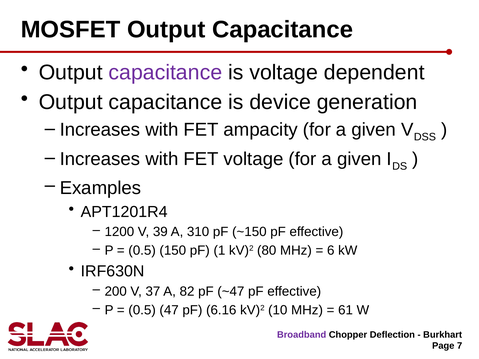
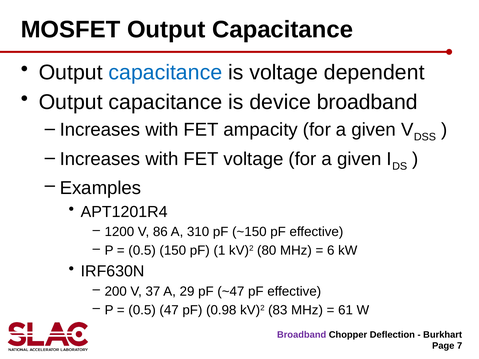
capacitance colour: purple -> blue (165, 73)
device generation: generation -> broadband (367, 102)
39: 39 -> 86 (160, 232)
82: 82 -> 29 (187, 292)
6.16: 6.16 -> 0.98 (221, 310)
10: 10 -> 83 (278, 310)
